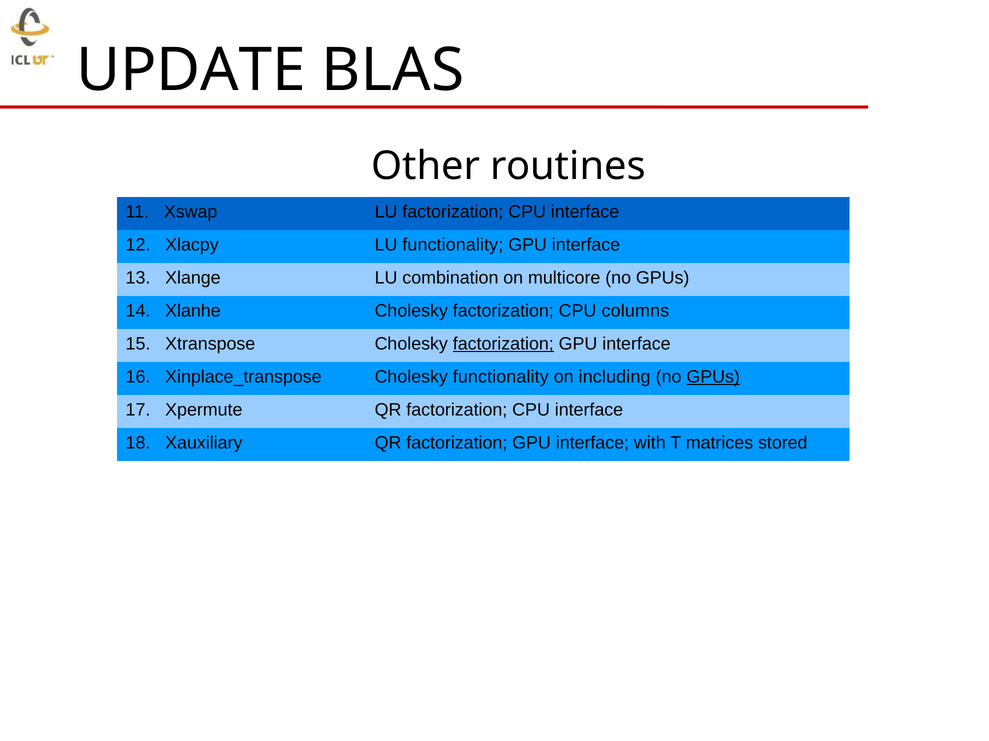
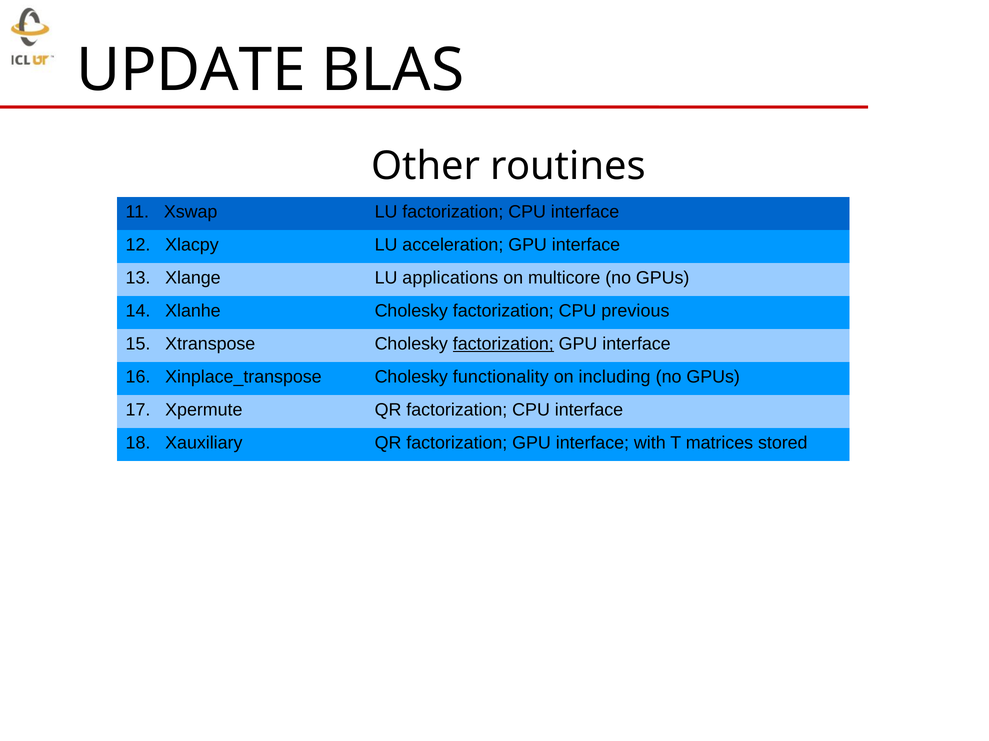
LU functionality: functionality -> acceleration (453, 245)
combination: combination -> applications (450, 278)
columns: columns -> previous (635, 311)
GPUs underline: present -> none (713, 377)
